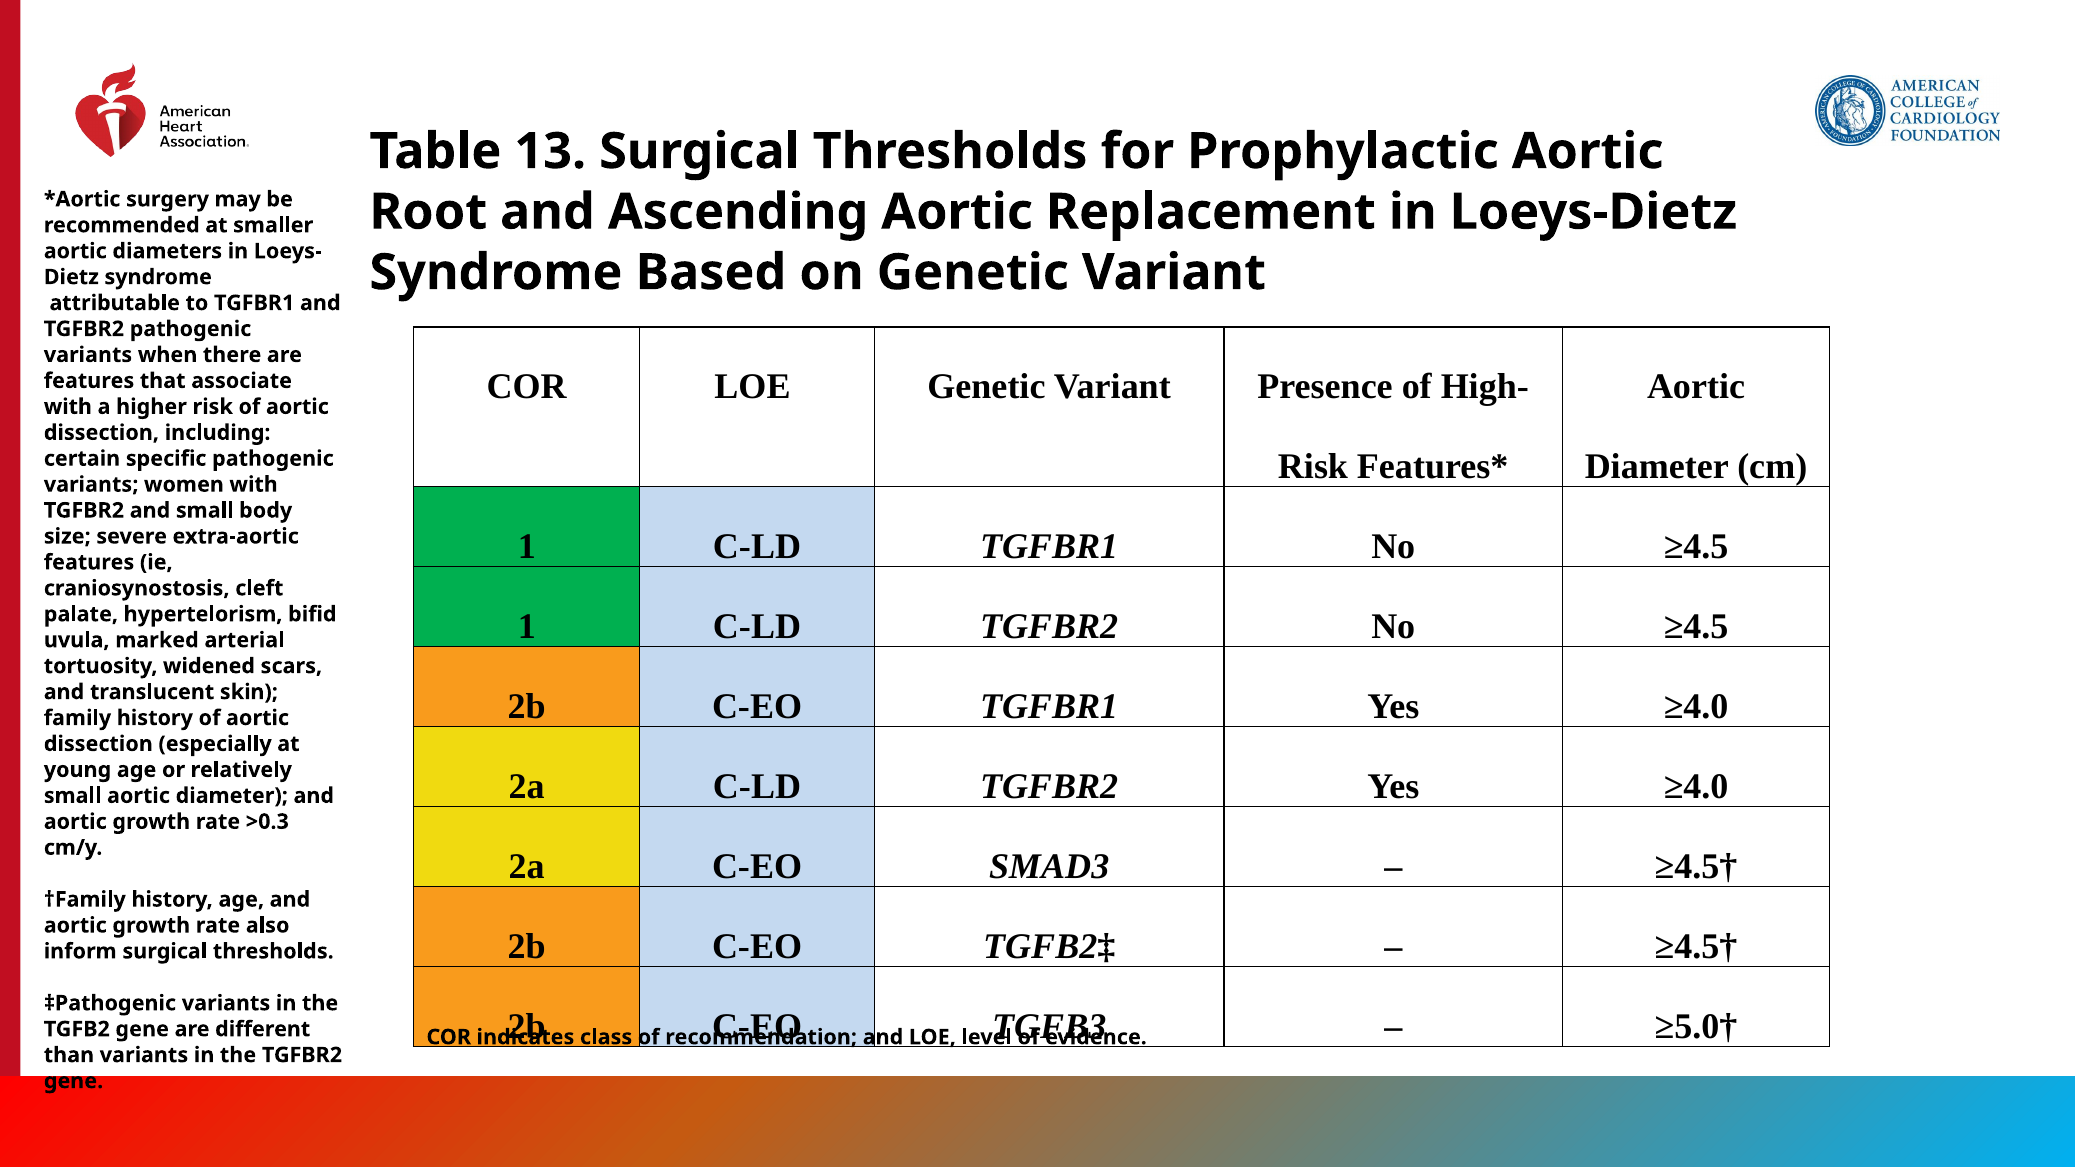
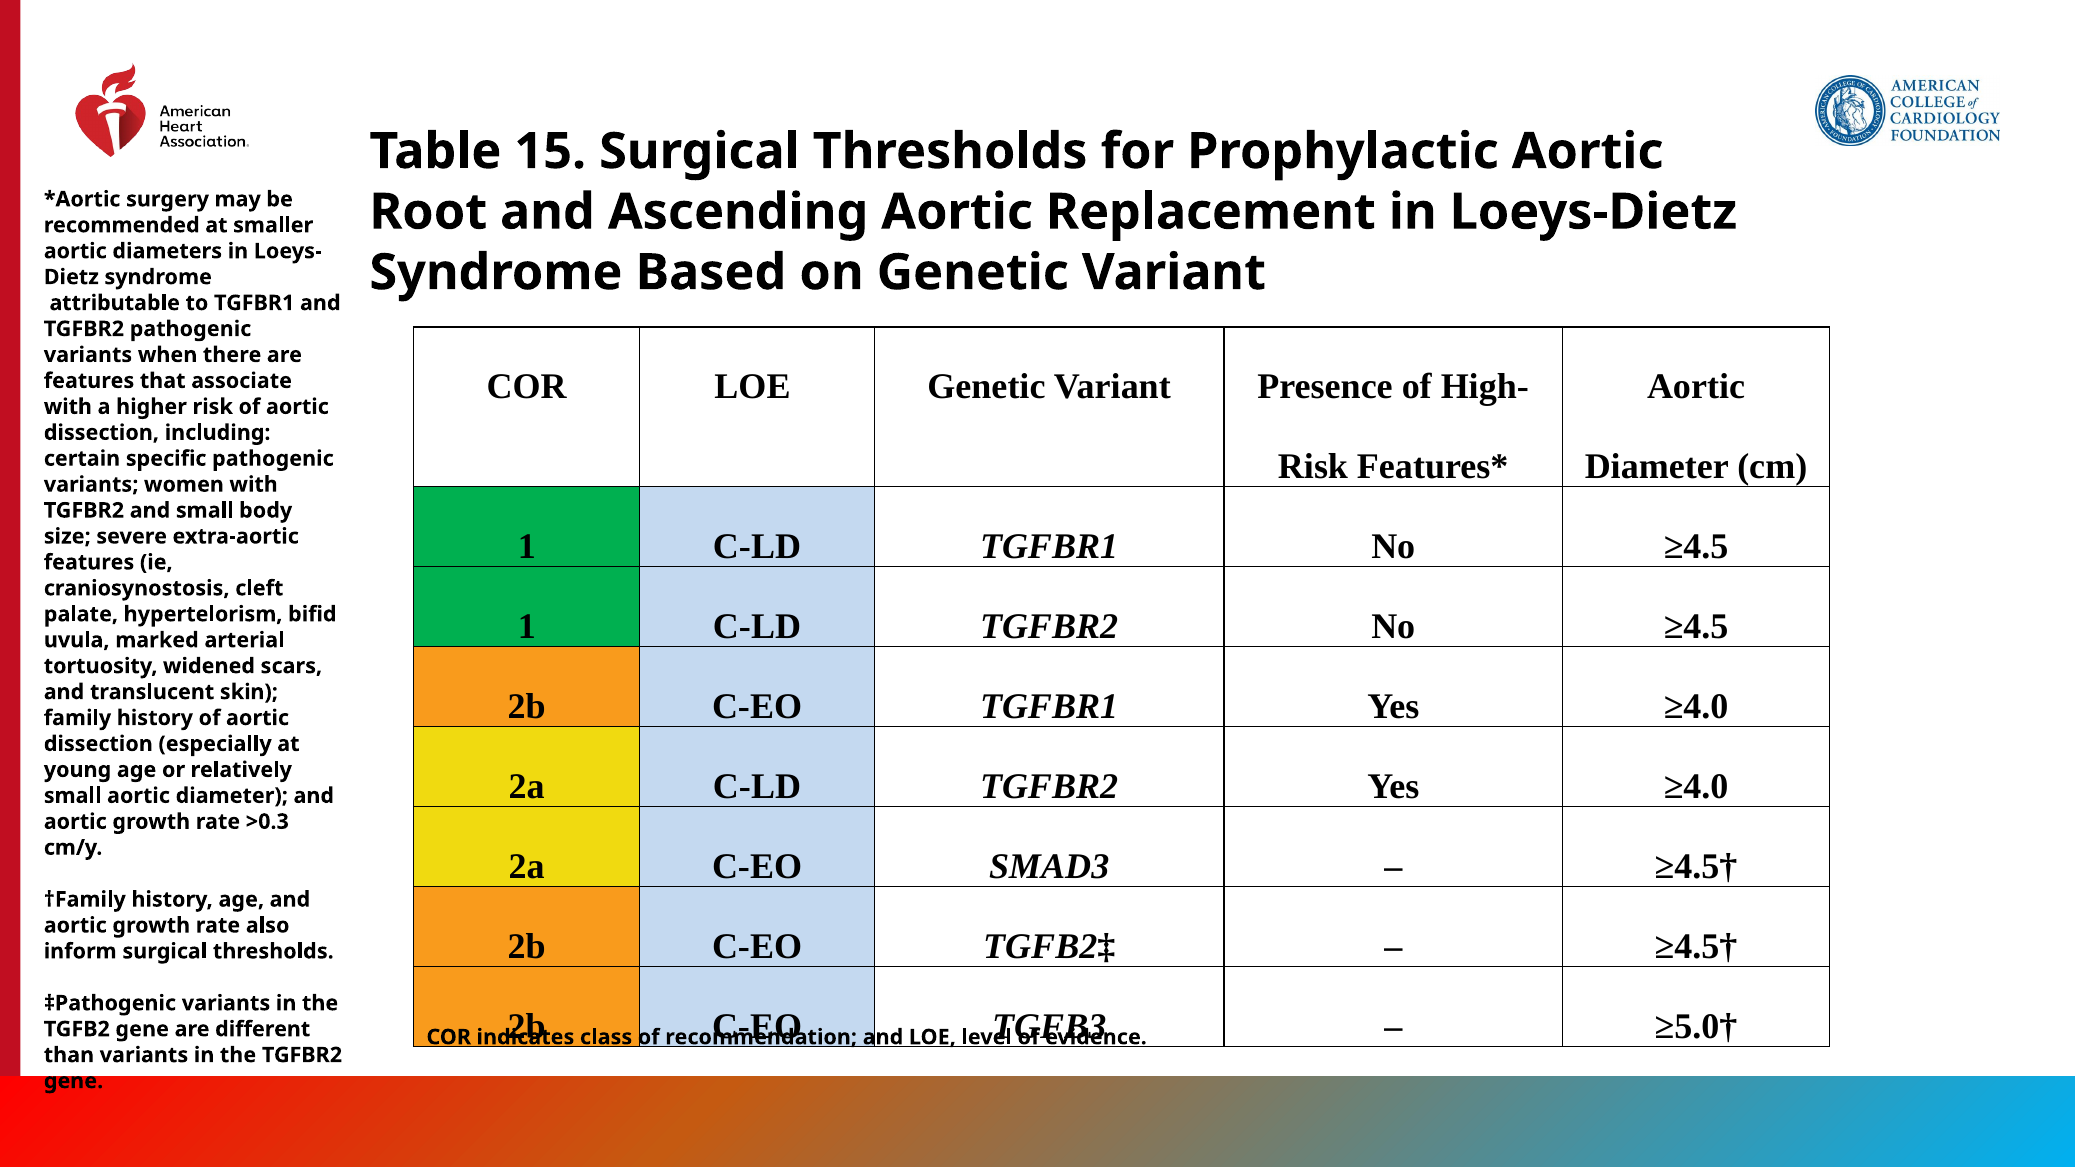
13: 13 -> 15 (550, 152)
